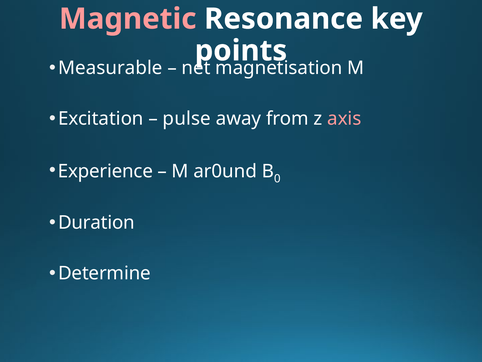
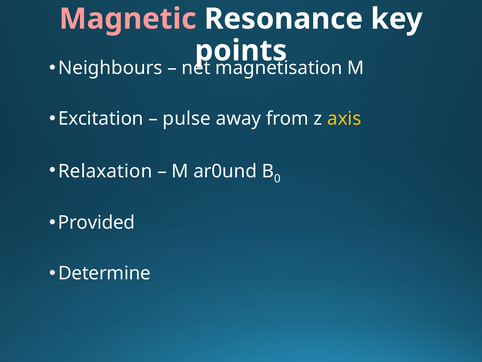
Measurable: Measurable -> Neighbours (110, 68)
axis colour: pink -> yellow (344, 118)
Experience: Experience -> Relaxation (105, 171)
Duration: Duration -> Provided (96, 222)
